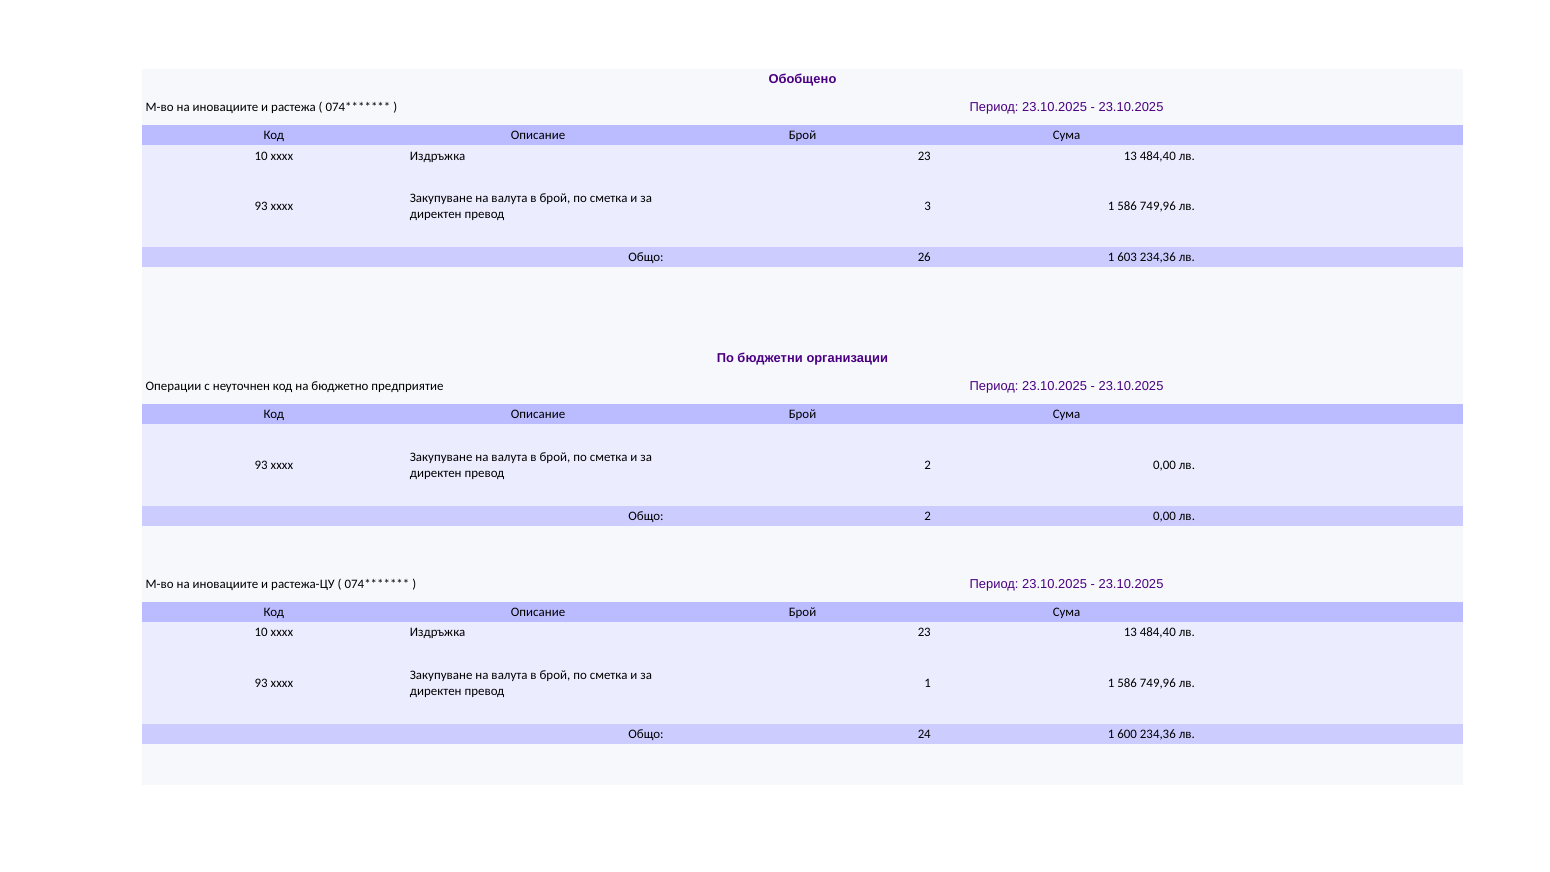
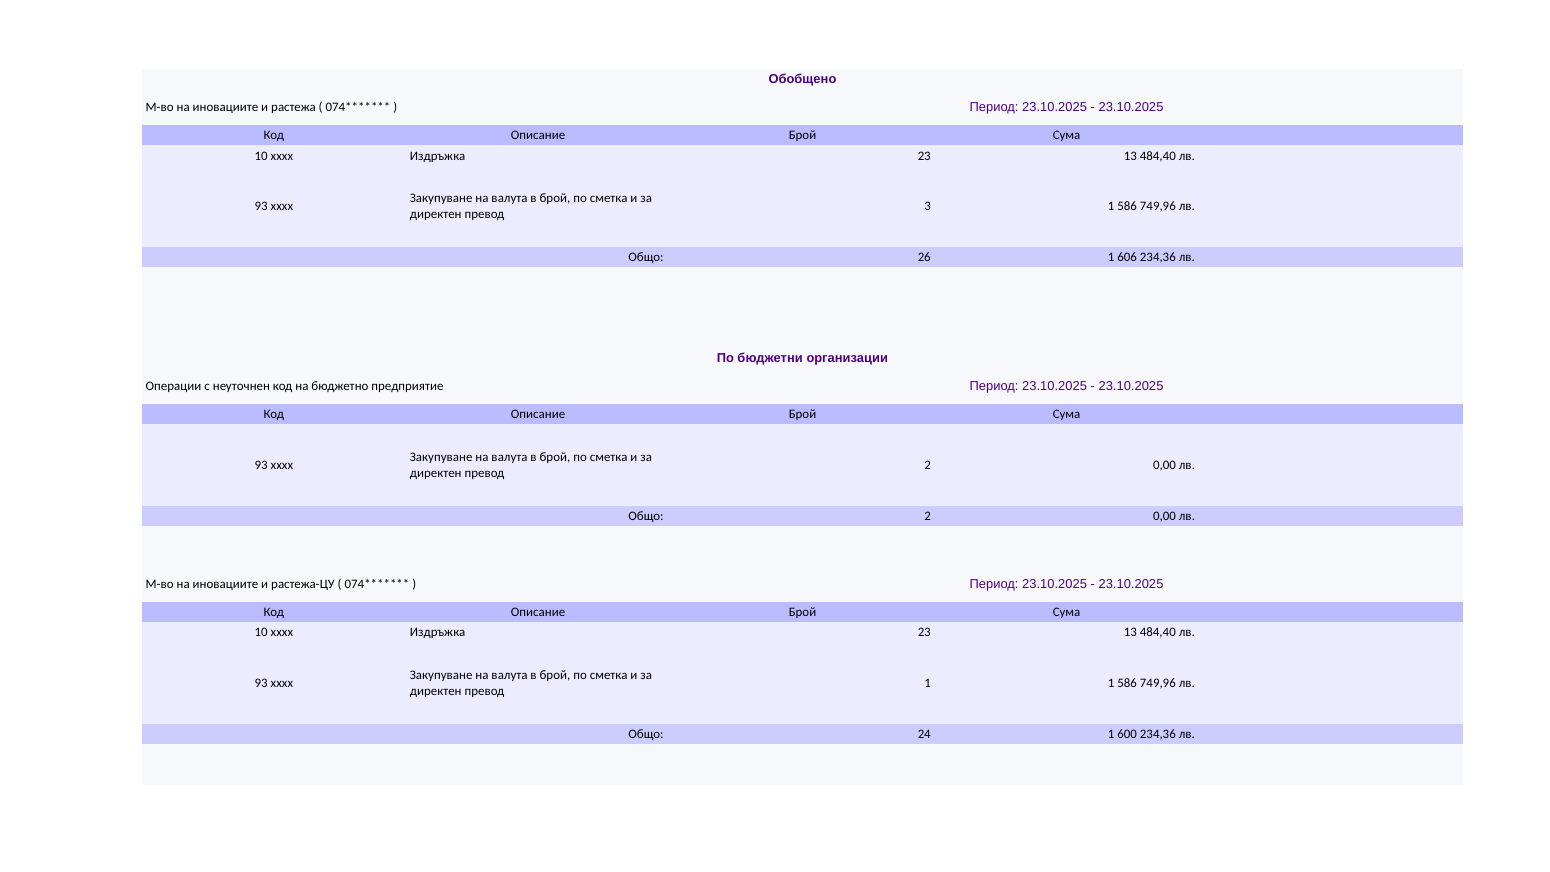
603: 603 -> 606 (1127, 257)
